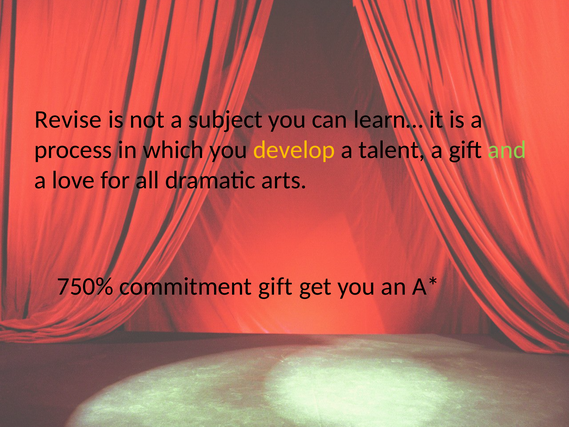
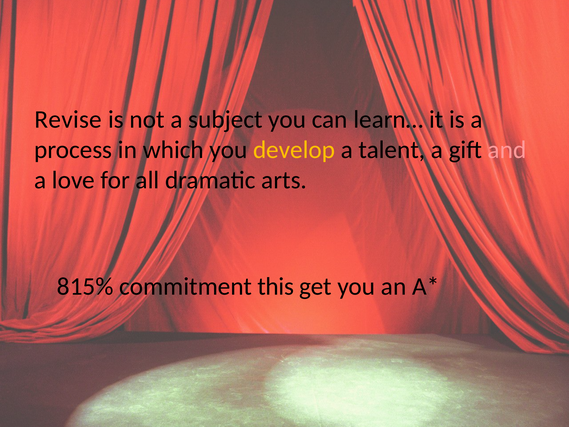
and colour: light green -> pink (507, 150)
750%: 750% -> 815% (85, 286)
commitment gift: gift -> this (276, 286)
